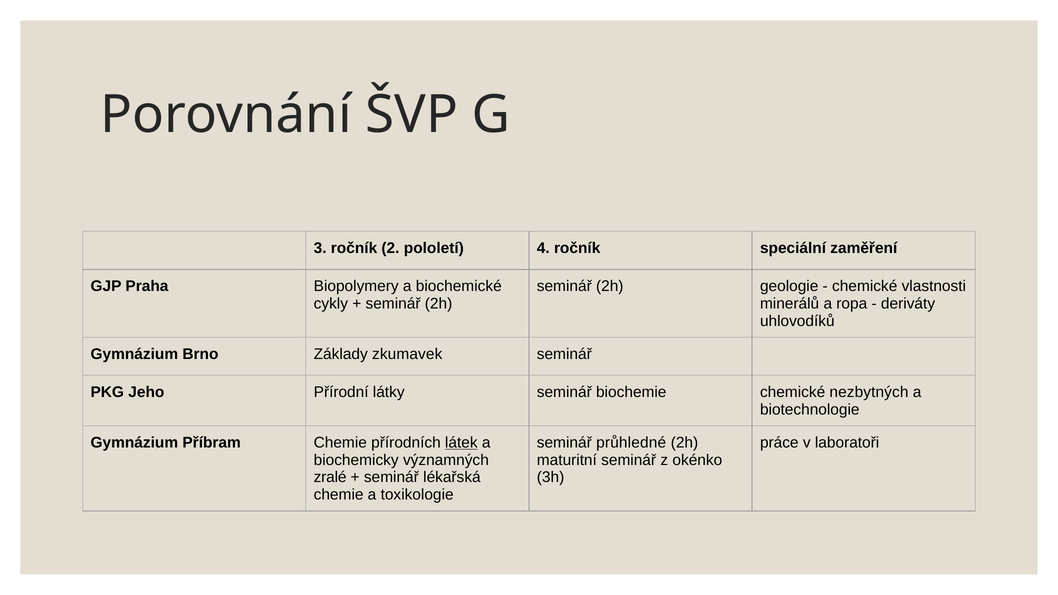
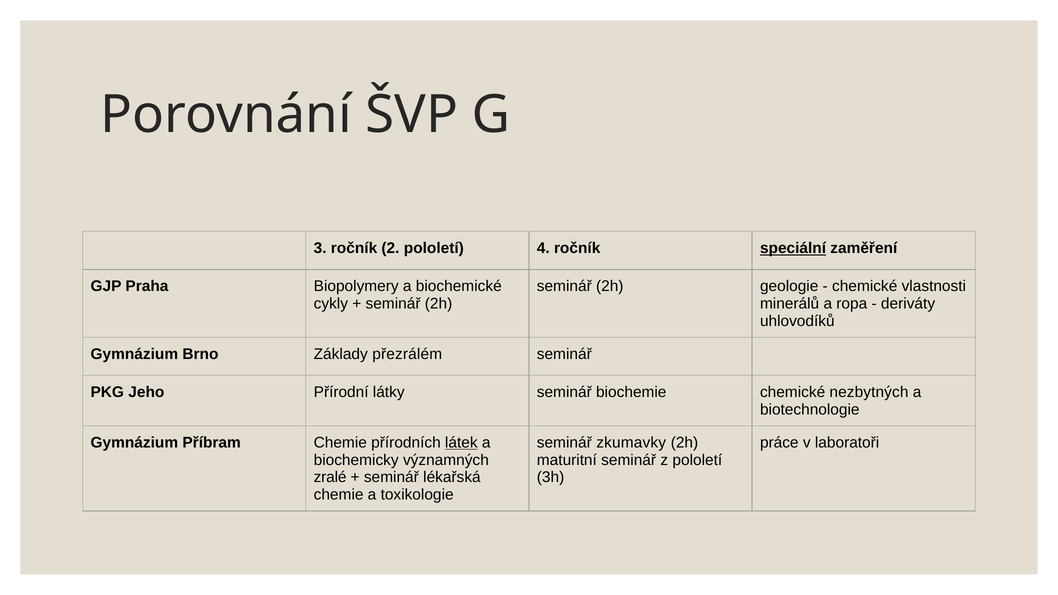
speciální underline: none -> present (793, 248)
zkumavek: zkumavek -> přezrálém (407, 354)
průhledné: průhledné -> zkumavky (631, 443)
z okénko: okénko -> pololetí (697, 460)
